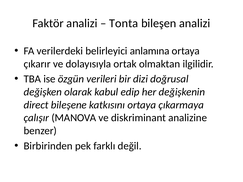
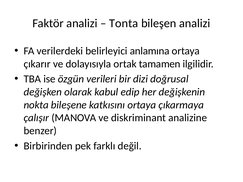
olmaktan: olmaktan -> tamamen (160, 64)
direct: direct -> nokta (36, 105)
